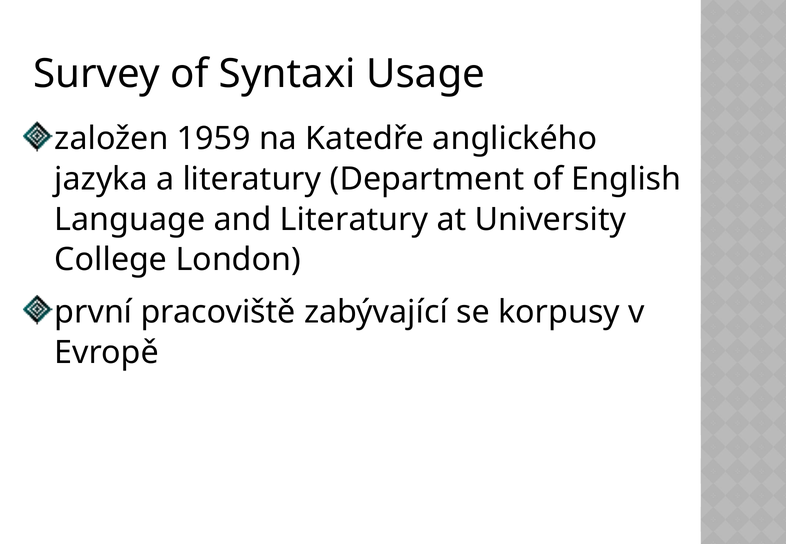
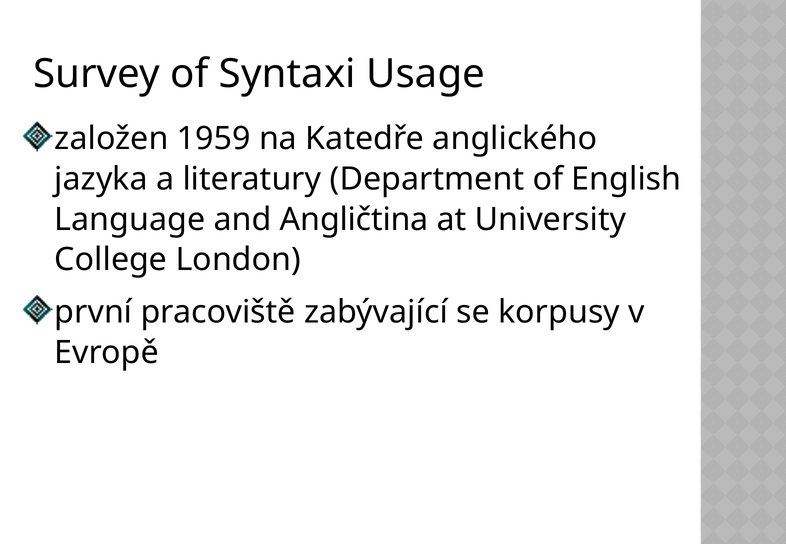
and Literatury: Literatury -> Angličtina (354, 219)
